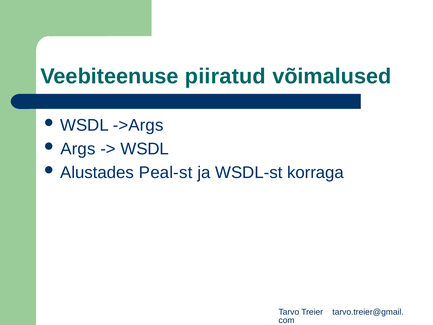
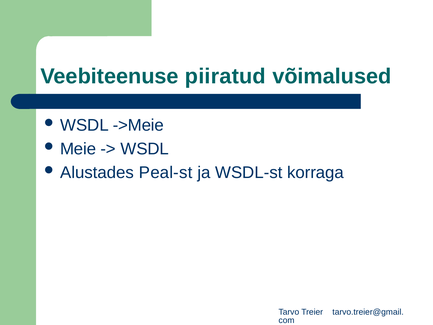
->Args: ->Args -> ->Meie (138, 125)
Args: Args -> Meie (78, 149)
